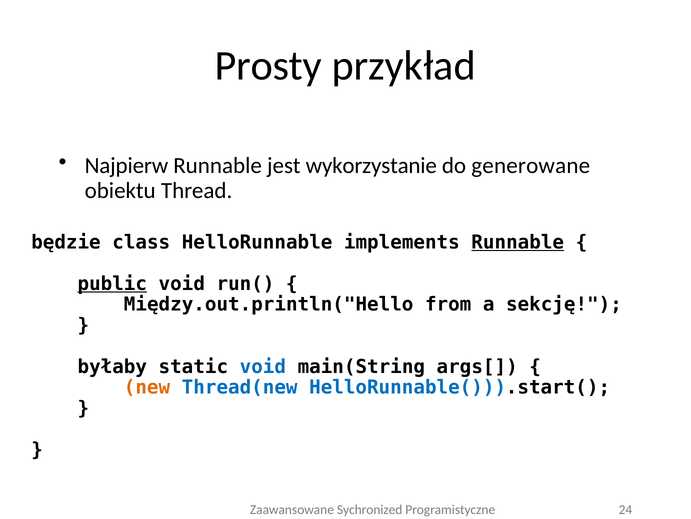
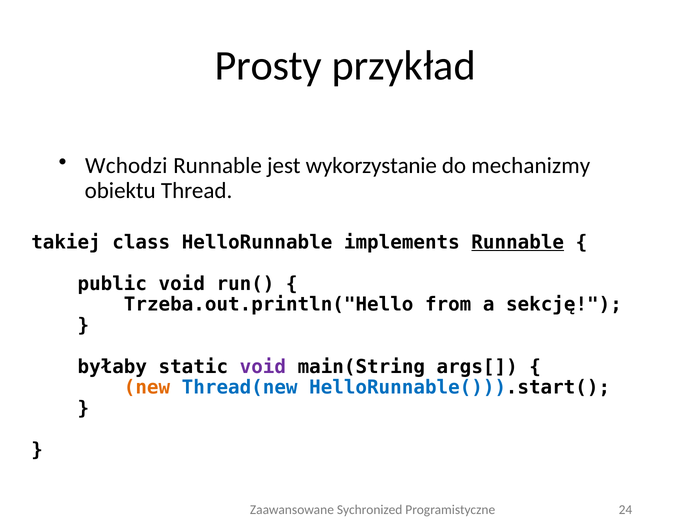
Najpierw: Najpierw -> Wchodzi (126, 165)
generowane: generowane -> mechanizmy (531, 165)
będzie: będzie -> takiej (66, 242)
public underline: present -> none (112, 283)
Między.out.println("Hello: Między.out.println("Hello -> Trzeba.out.println("Hello (269, 304)
void colour: blue -> purple (263, 366)
